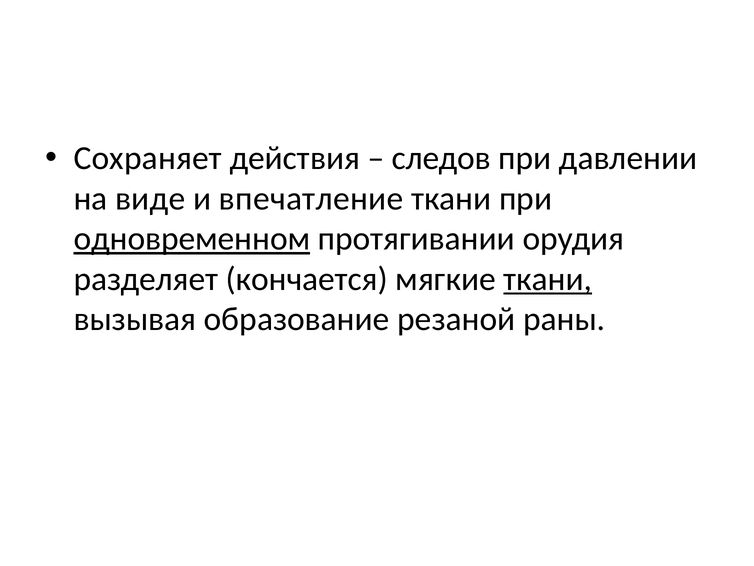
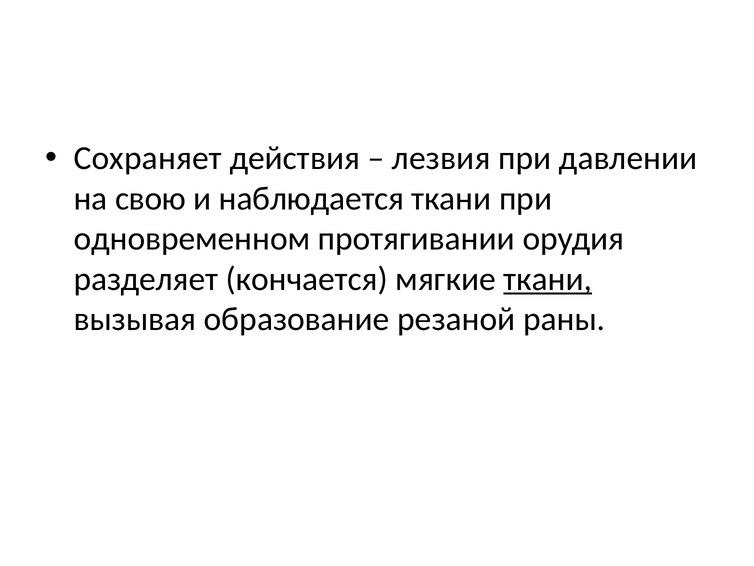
следов: следов -> лезвия (441, 158)
виде: виде -> свою (151, 198)
впечатление: впечатление -> наблюдается (312, 198)
одновременном underline: present -> none (192, 239)
